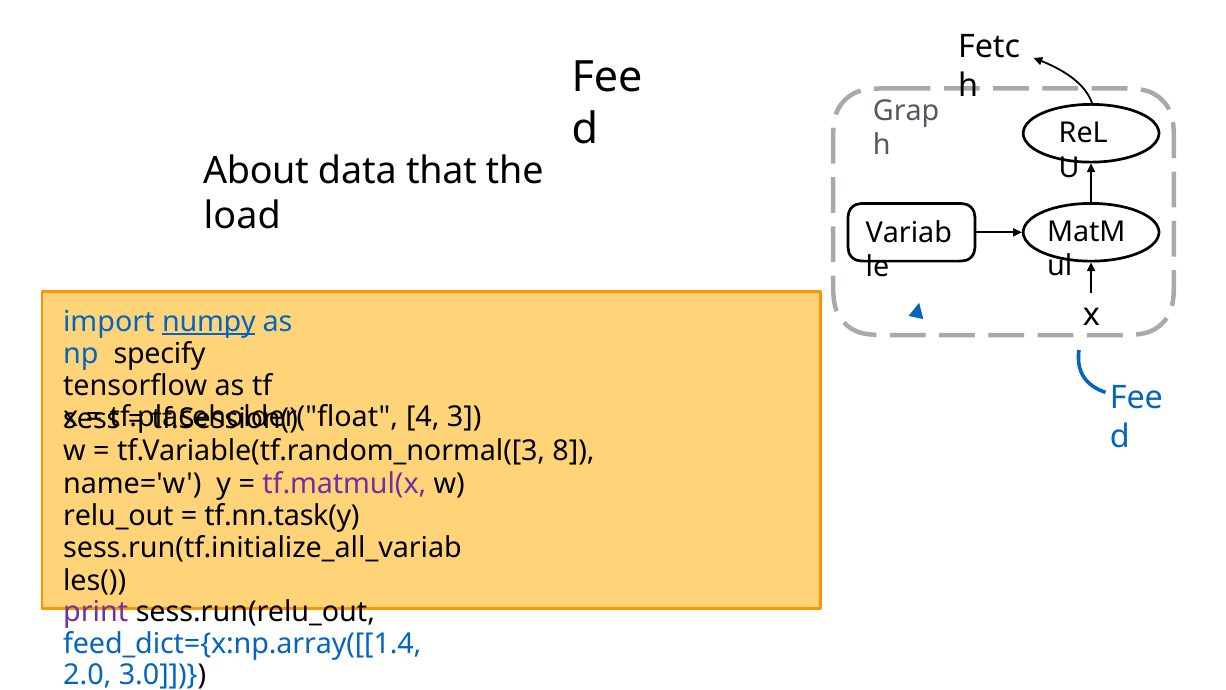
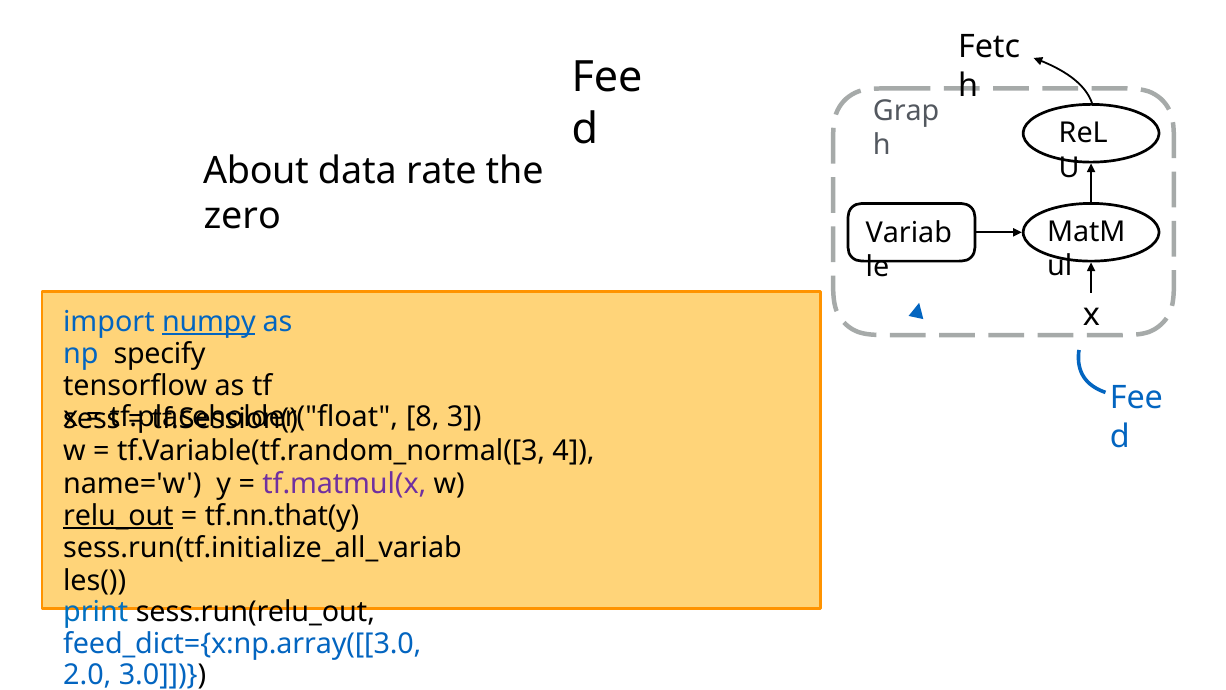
that: that -> rate (441, 171)
load: load -> zero (242, 216)
4: 4 -> 8 (423, 417)
8: 8 -> 4 (574, 451)
relu_out underline: none -> present (118, 516)
tf.nn.task(y: tf.nn.task(y -> tf.nn.that(y (282, 516)
print colour: purple -> blue (96, 612)
feed_dict={x:np.array([[1.4: feed_dict={x:np.array([[1.4 -> feed_dict={x:np.array([[3.0 (242, 643)
